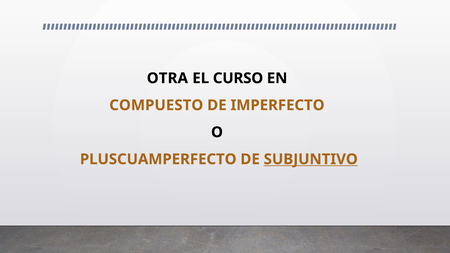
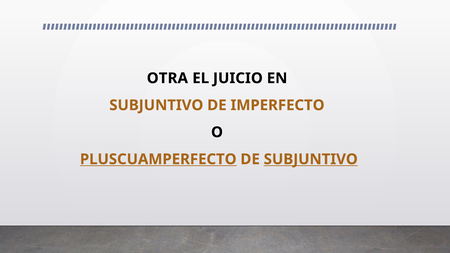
CURSO: CURSO -> JUICIO (238, 78)
COMPUESTO: COMPUESTO -> SUBJUNTIVO (156, 105)
PLUSCUAMPERFECTO underline: none -> present (158, 159)
